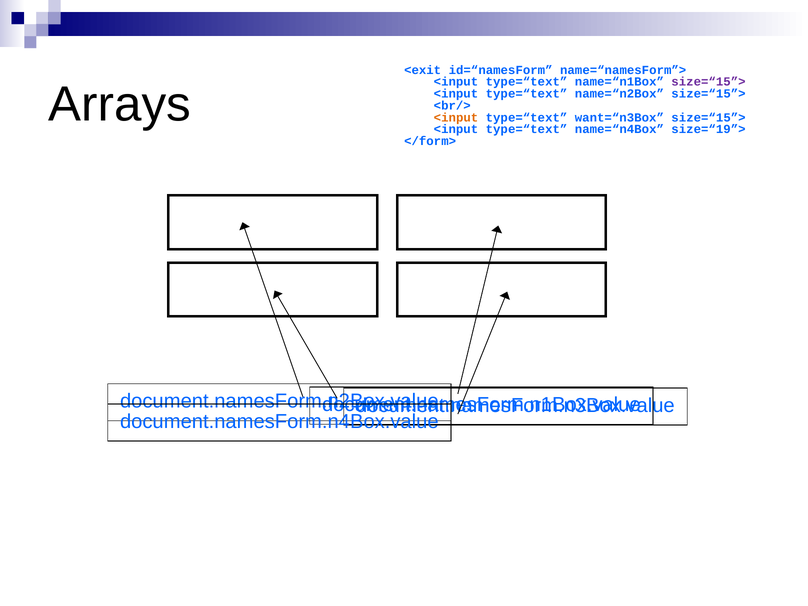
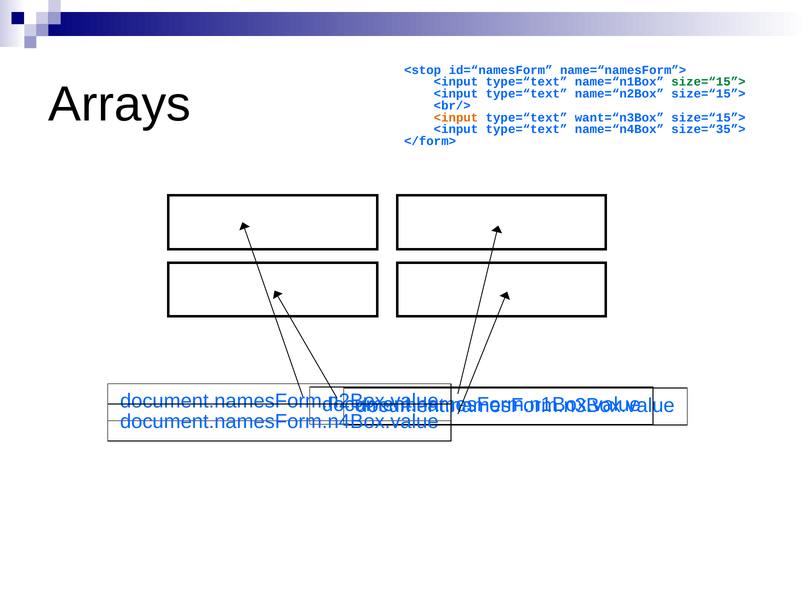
<exit: <exit -> <stop (423, 70)
size=“15”> colour: purple -> green (708, 82)
size=“19”>: size=“19”> -> size=“35”> (708, 129)
